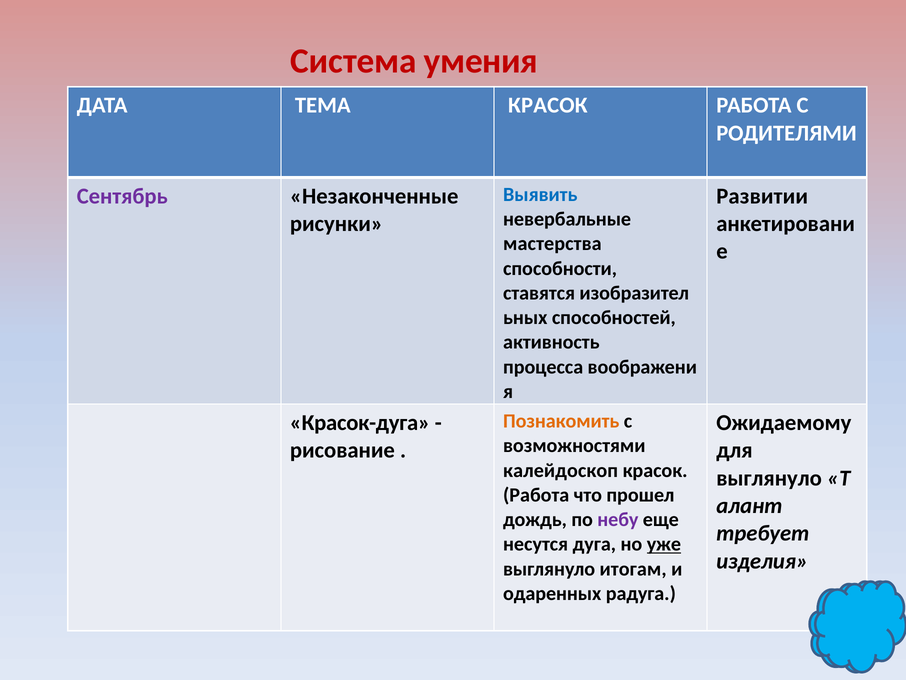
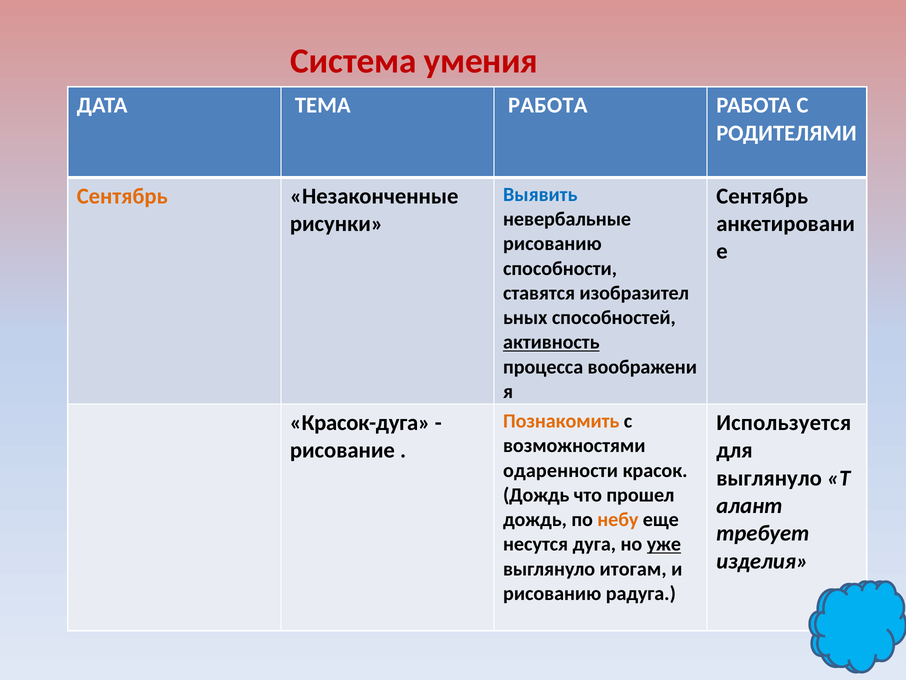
ТЕМА КРАСОК: КРАСОК -> РАБОТА (548, 105)
Сентябрь colour: purple -> orange (122, 196)
Развитии: Развитии -> Сентябрь (762, 196)
мастерства: мастерства -> рисованию (552, 244)
активность underline: none -> present (551, 342)
Ожидаемому: Ожидаемому -> Используется (784, 422)
калейдоскоп: калейдоскоп -> одаренности (561, 470)
Работа: Работа -> Дождь (536, 495)
небу colour: purple -> orange (618, 519)
одаренных: одаренных -> рисованию (552, 593)
